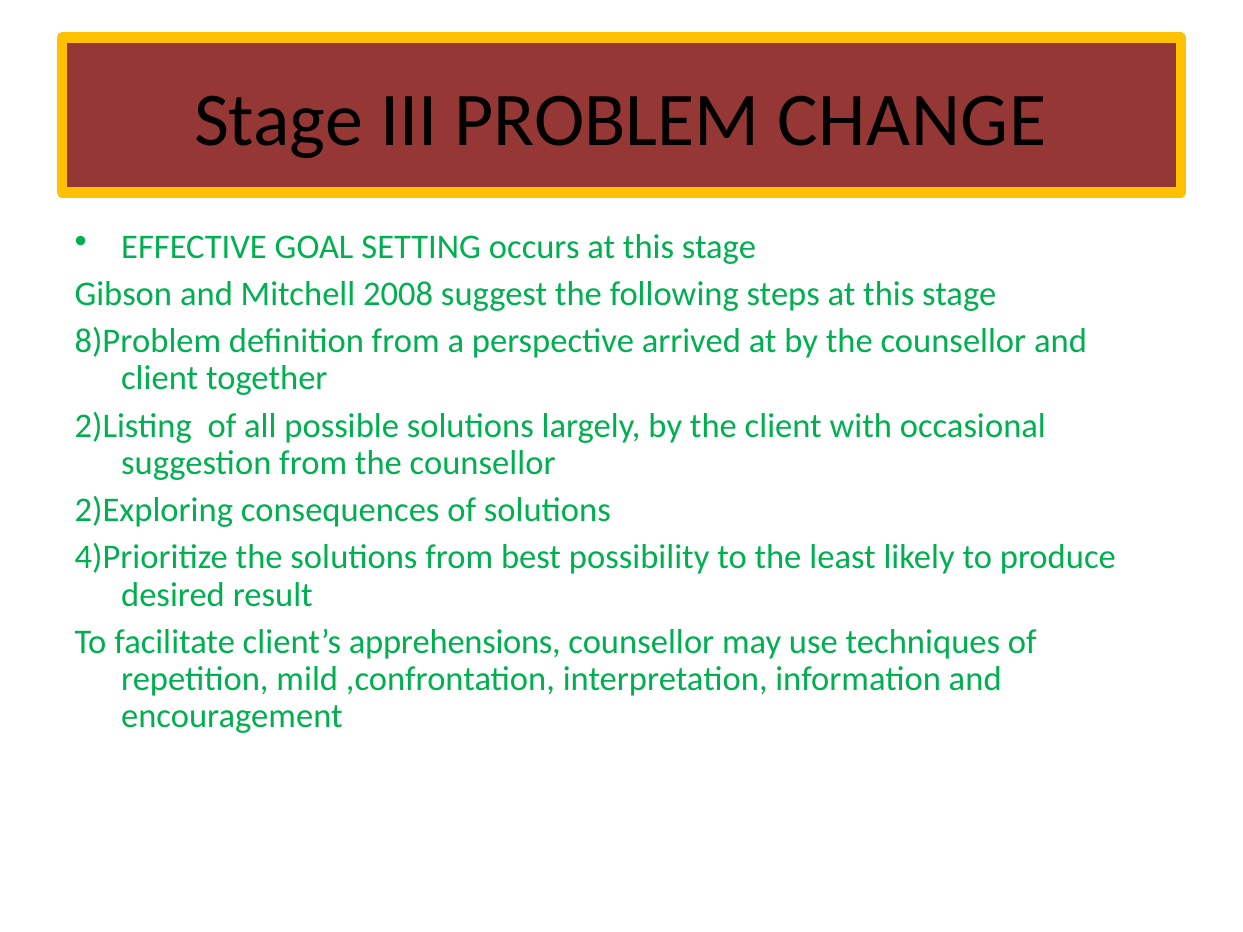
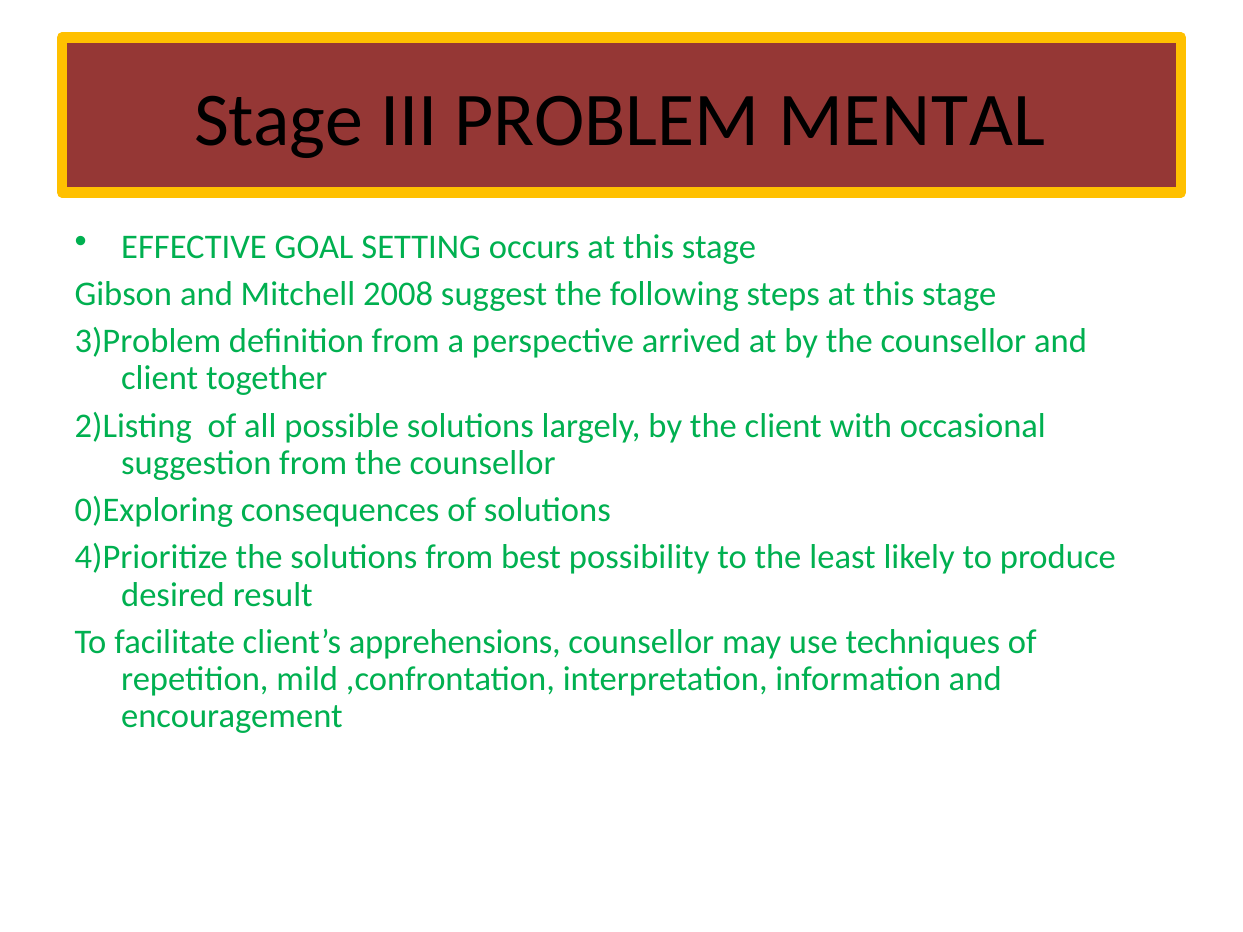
CHANGE: CHANGE -> MENTAL (912, 120)
8)Problem: 8)Problem -> 3)Problem (148, 341)
2)Exploring: 2)Exploring -> 0)Exploring (154, 510)
